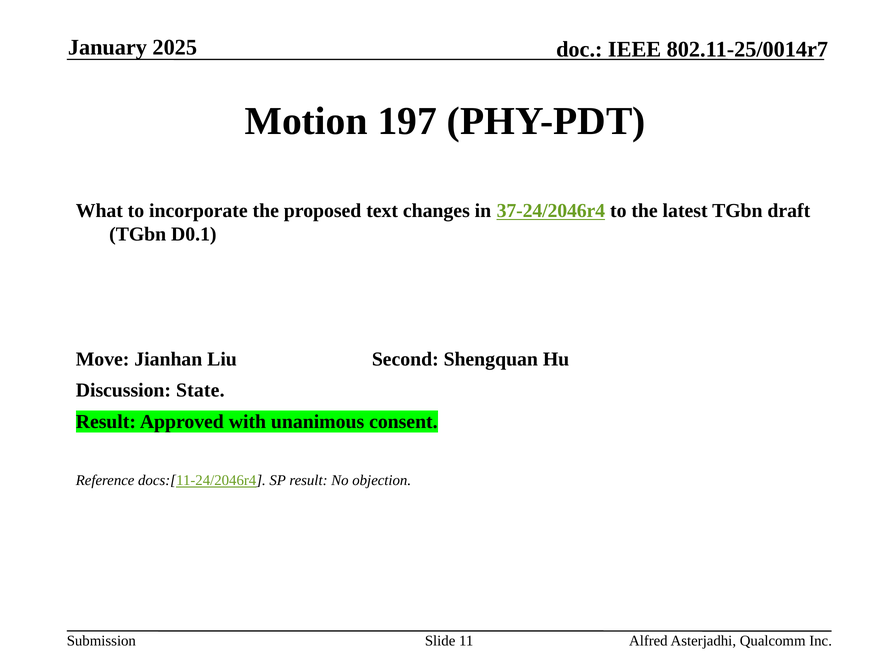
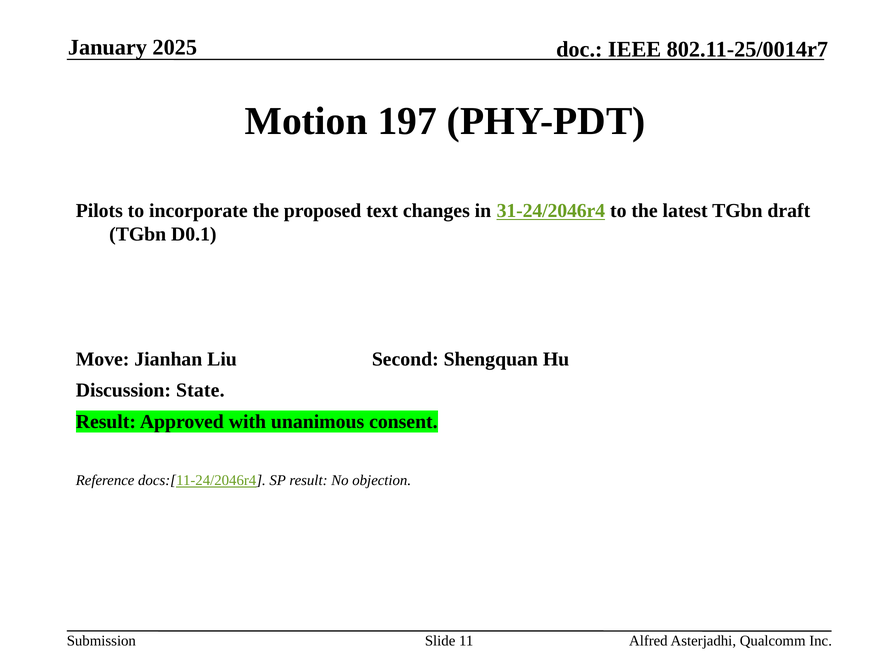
What: What -> Pilots (99, 211)
37-24/2046r4: 37-24/2046r4 -> 31-24/2046r4 (551, 211)
